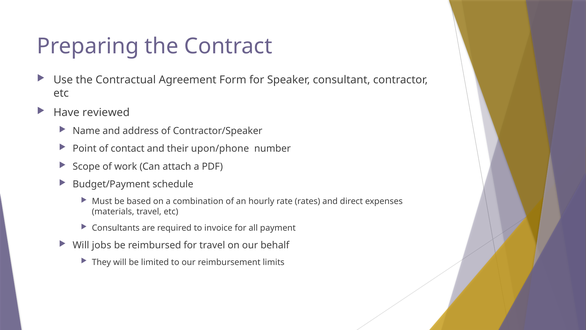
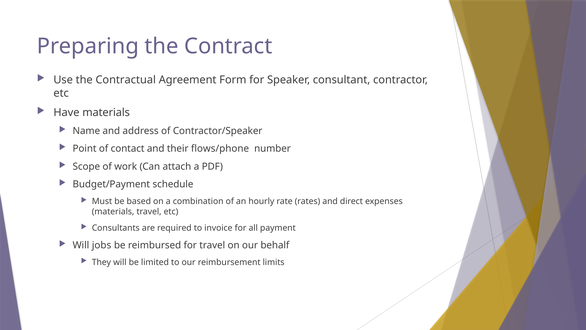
Have reviewed: reviewed -> materials (106, 112)
upon/phone: upon/phone -> flows/phone (220, 149)
